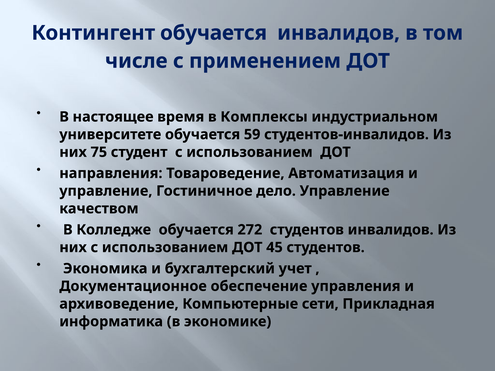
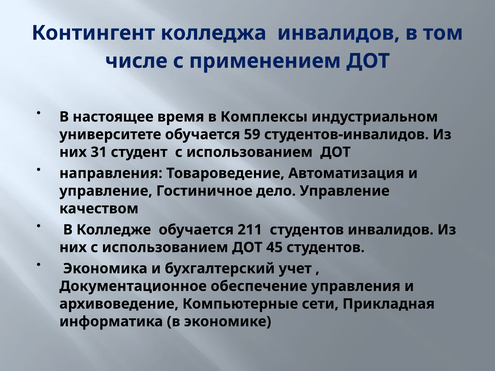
Контингент обучается: обучается -> колледжа (213, 33)
75: 75 -> 31 (99, 152)
272: 272 -> 211 (250, 230)
